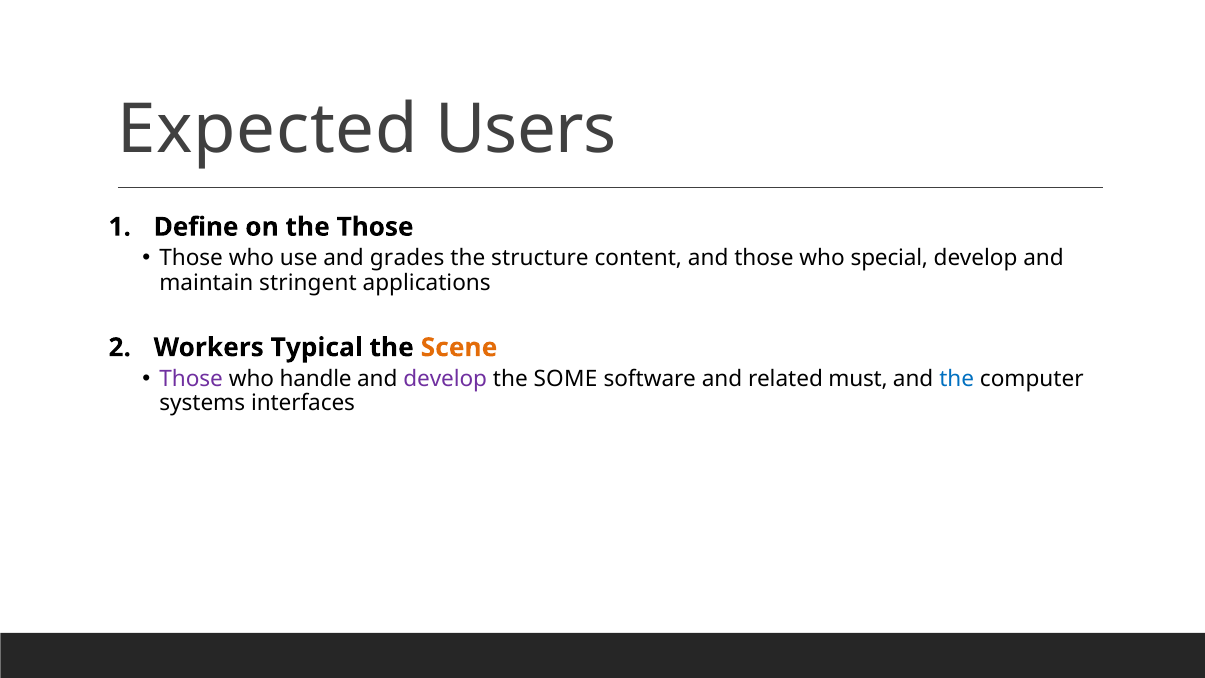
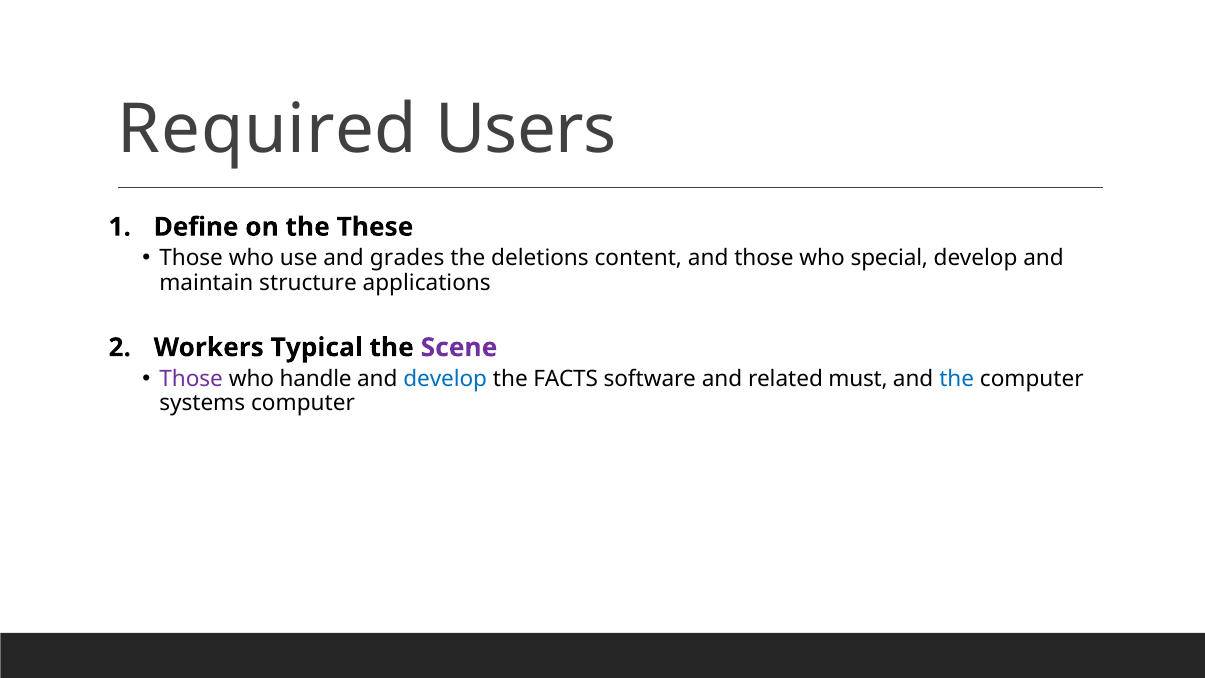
Expected: Expected -> Required (268, 129)
the Those: Those -> These (375, 227)
structure: structure -> deletions (540, 258)
stringent: stringent -> structure (308, 283)
Scene colour: orange -> purple (459, 347)
develop colour: purple -> blue (445, 379)
SOME: SOME -> FACTS (566, 379)
systems interfaces: interfaces -> computer (303, 403)
